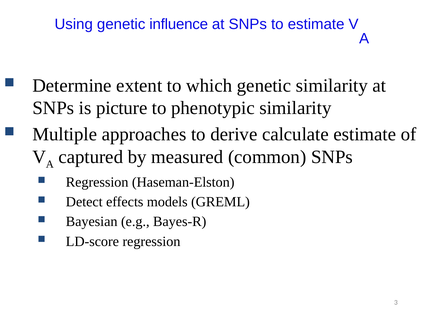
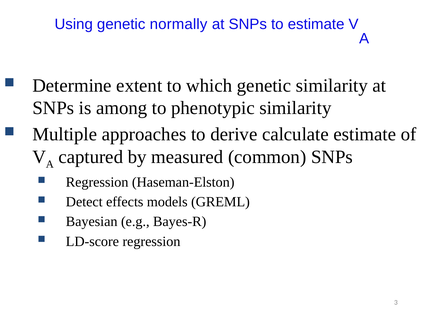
influence: influence -> normally (179, 24)
picture: picture -> among (122, 108)
